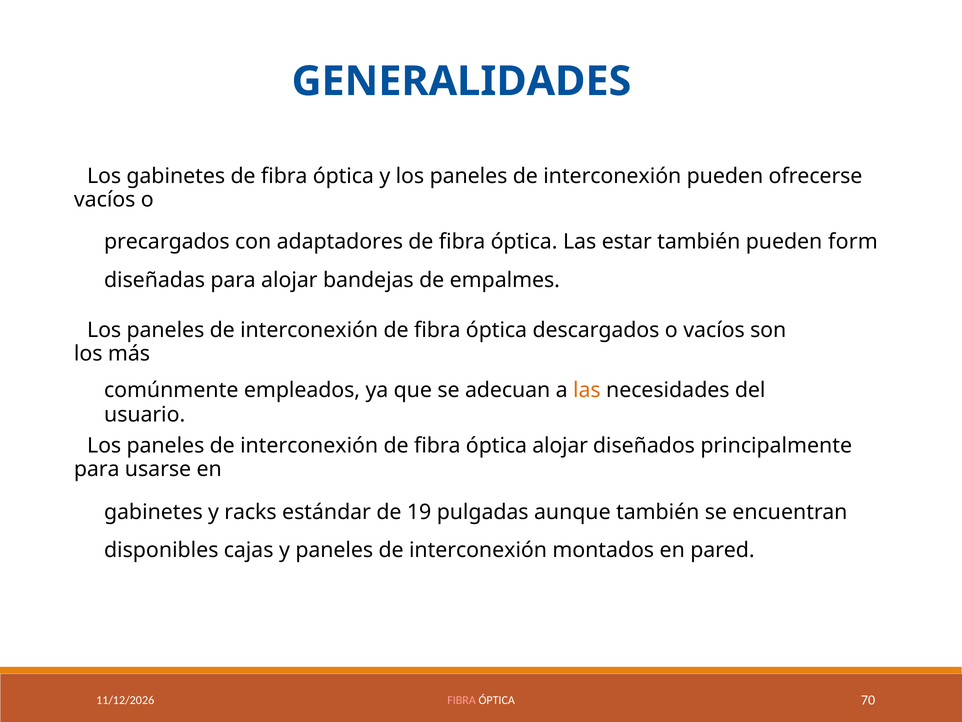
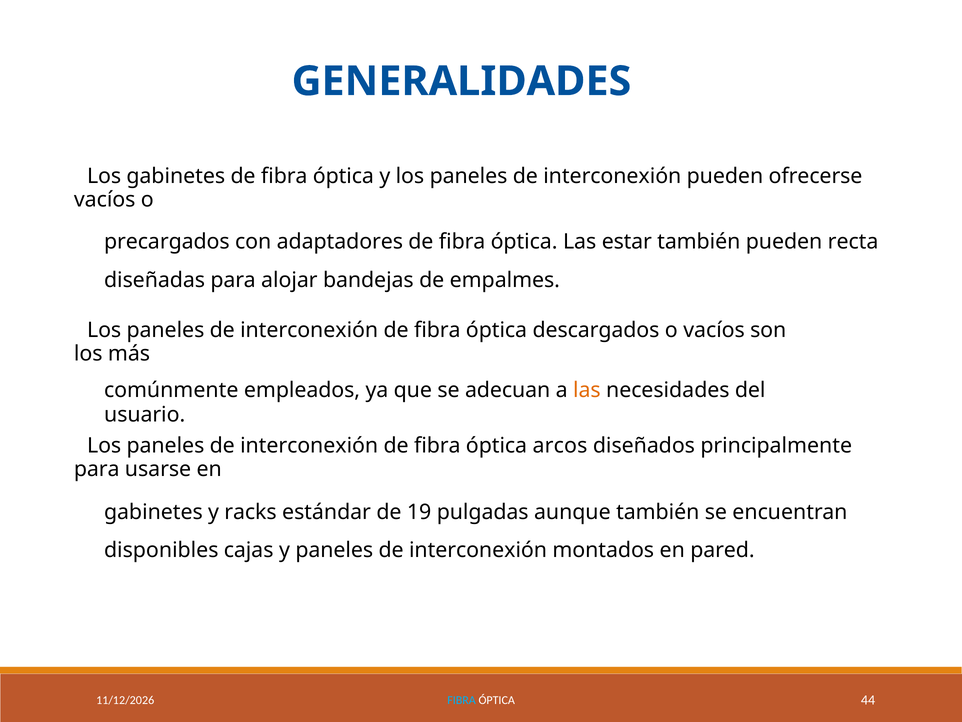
form: form -> recta (853, 241)
óptica alojar: alojar -> arcos (560, 445)
FIBRA colour: pink -> light blue (462, 700)
70: 70 -> 44 (868, 700)
